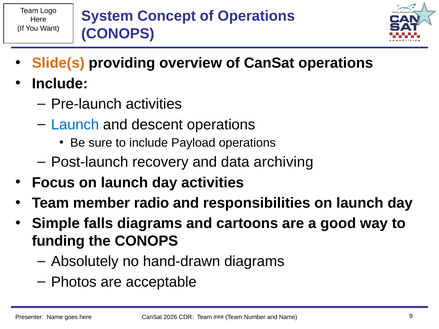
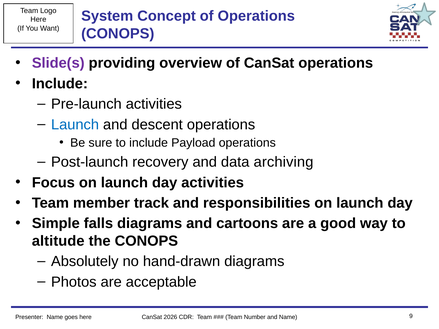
Slide(s colour: orange -> purple (58, 63)
radio: radio -> track (151, 203)
funding: funding -> altitude (58, 241)
